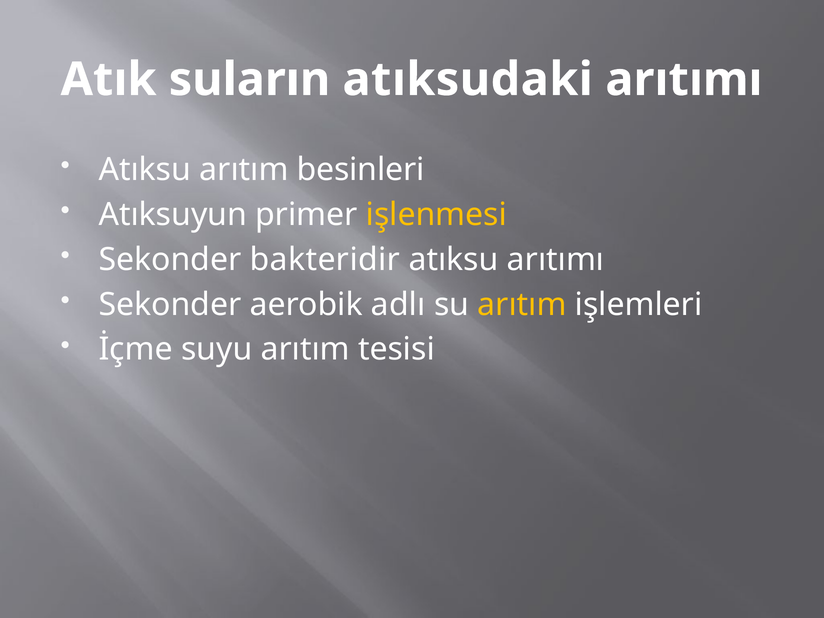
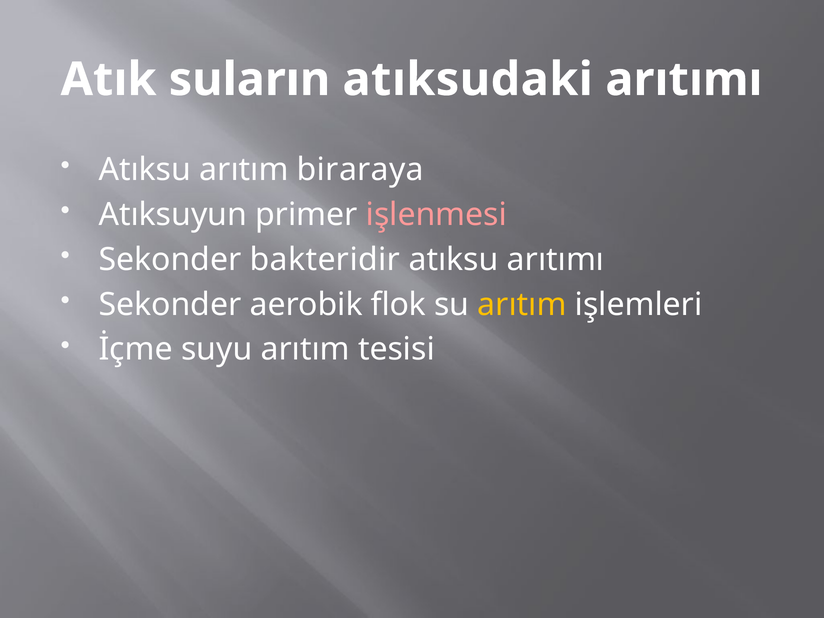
besinleri: besinleri -> biraraya (360, 170)
işlenmesi colour: yellow -> pink (436, 215)
adlı: adlı -> flok (399, 304)
